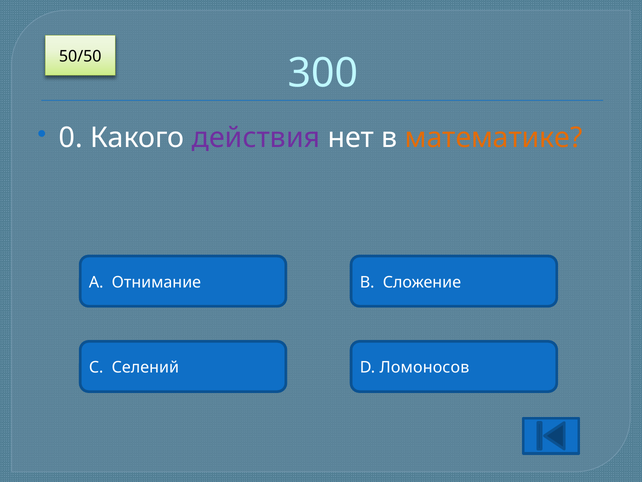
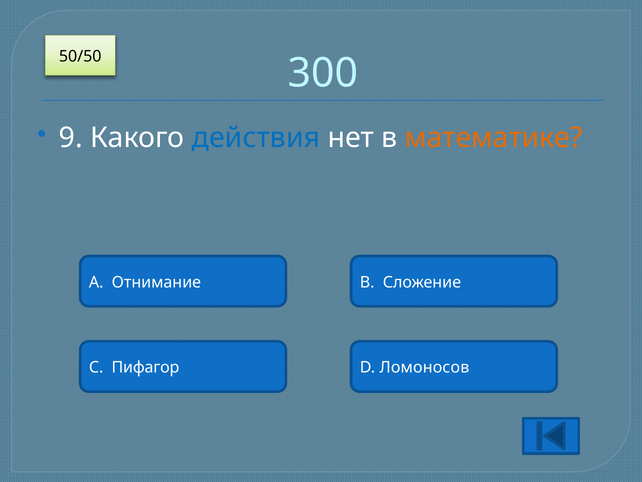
0: 0 -> 9 (71, 138)
действия colour: purple -> blue (256, 138)
Селений: Селений -> Пифагор (145, 367)
